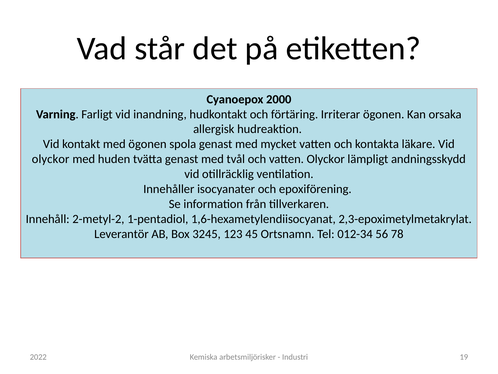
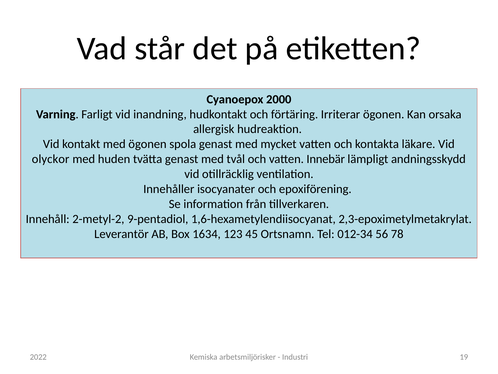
vatten Olyckor: Olyckor -> Innebär (326, 159)
1-pentadiol: 1-pentadiol -> 9-pentadiol (158, 219)
3245: 3245 -> 1634 (207, 234)
